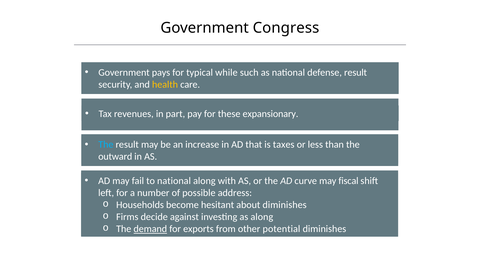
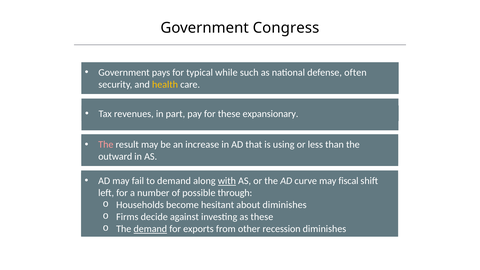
defense result: result -> often (355, 72)
The colour: light blue -> pink (106, 145)
taxes: taxes -> using (284, 145)
to national: national -> demand (174, 181)
with underline: none -> present (227, 181)
address: address -> through (235, 193)
as along: along -> these (262, 217)
potential: potential -> recession (282, 229)
